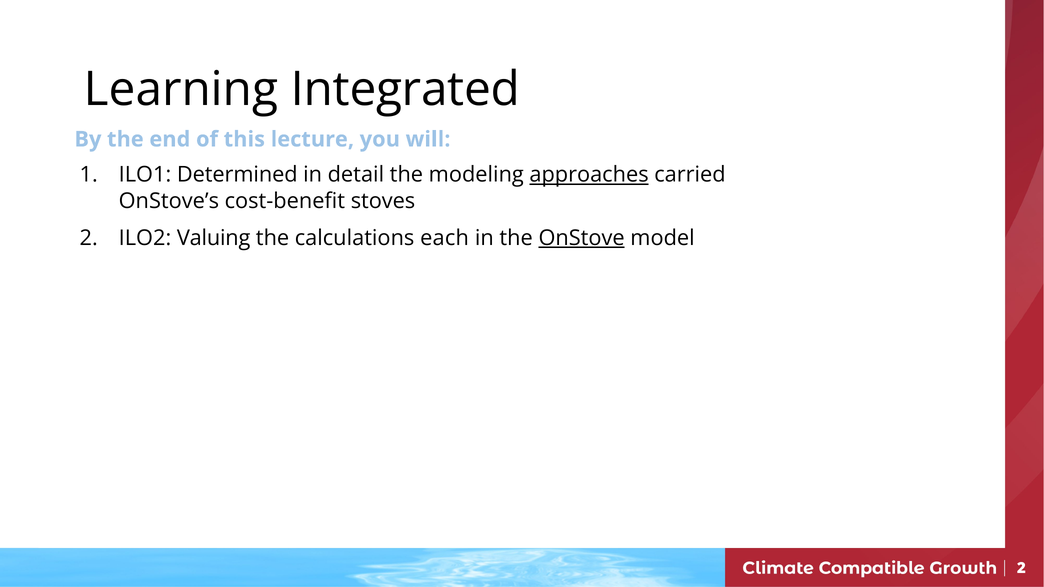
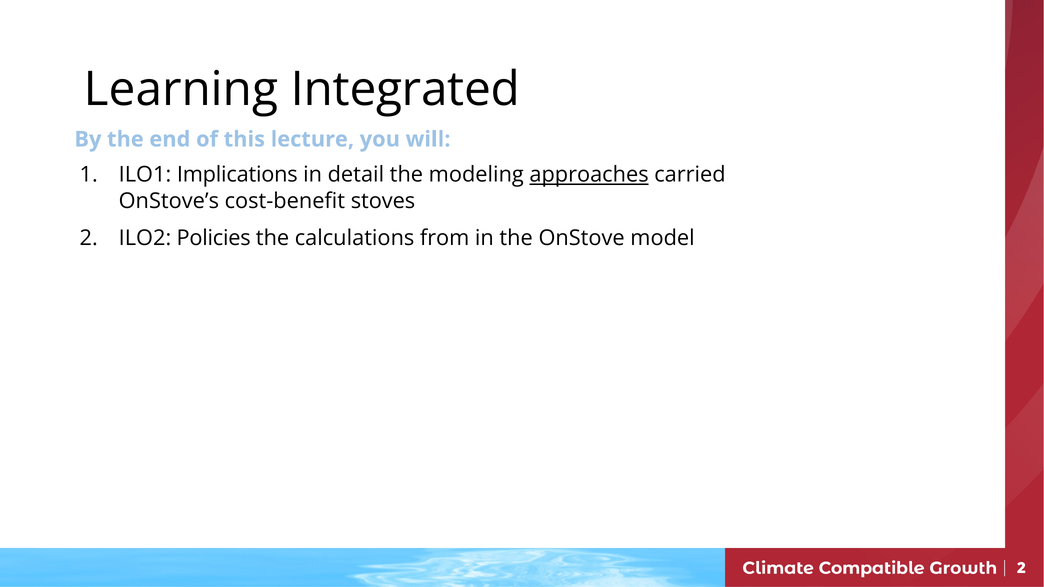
Determined: Determined -> Implications (237, 175)
Valuing: Valuing -> Policies (214, 238)
each: each -> from (445, 238)
OnStove underline: present -> none (582, 238)
